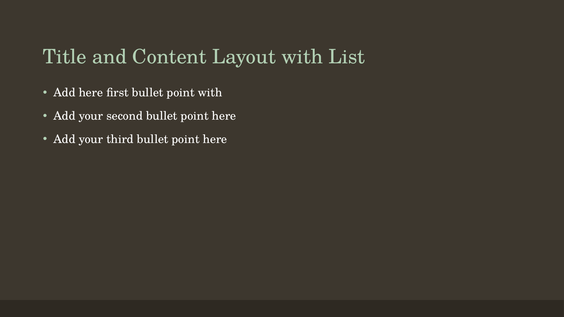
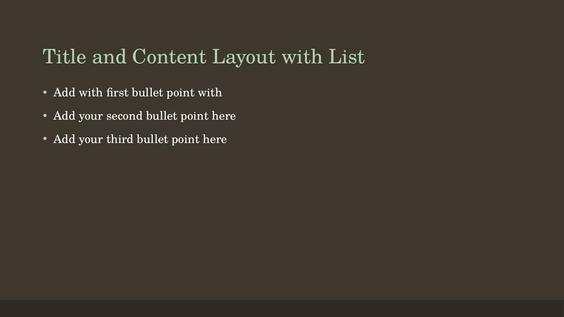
Add here: here -> with (91, 93)
